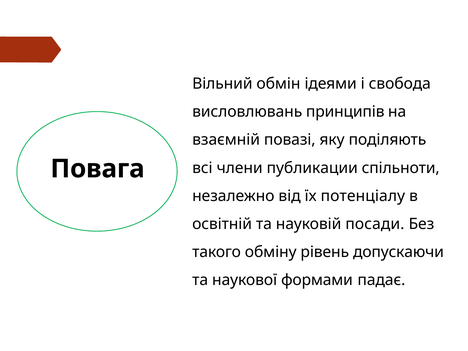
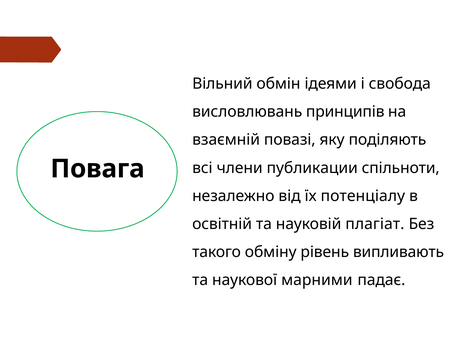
посади: посади -> плагіат (375, 224)
допускаючи: допускаючи -> випливають (398, 252)
формами: формами -> марними (317, 280)
